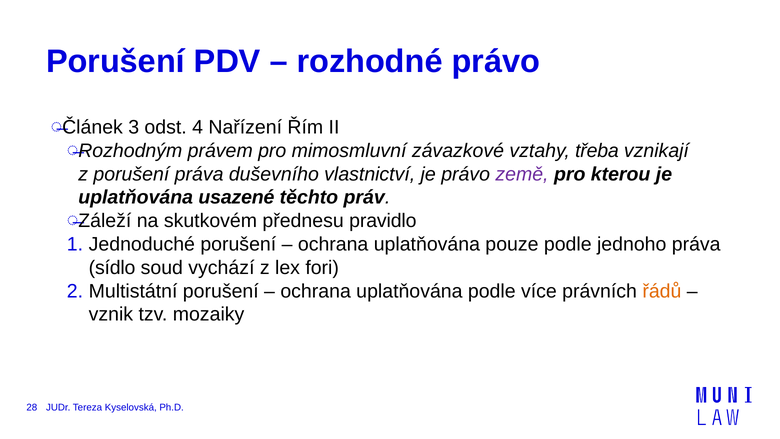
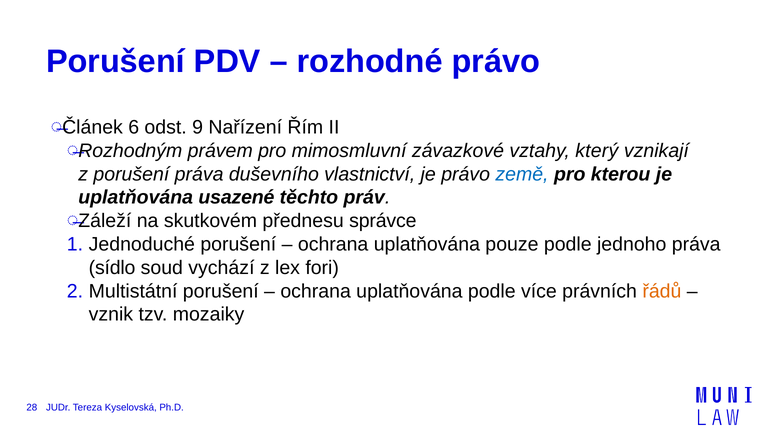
3: 3 -> 6 (134, 127)
4: 4 -> 9 (198, 127)
třeba: třeba -> který (597, 151)
země colour: purple -> blue (522, 174)
pravidlo: pravidlo -> správce (383, 221)
